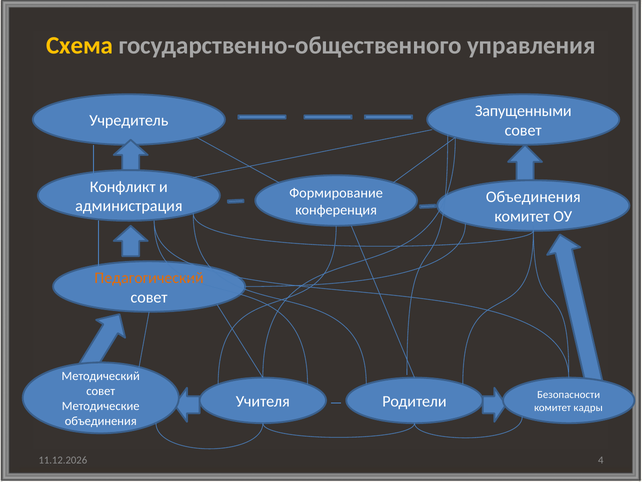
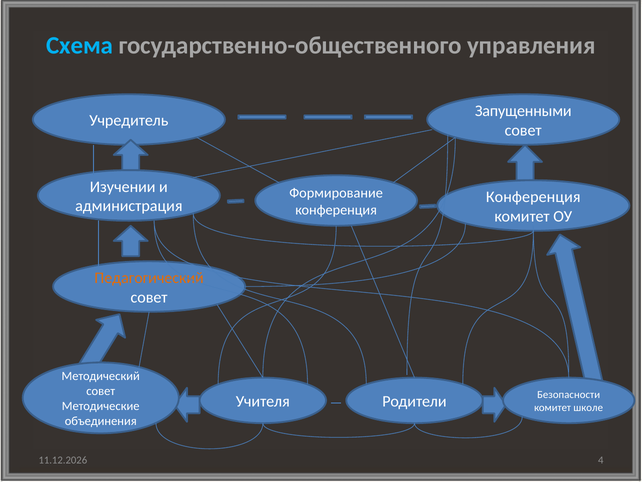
Схема colour: yellow -> light blue (80, 46)
Конфликт: Конфликт -> Изучении (123, 187)
Объединения: Объединения -> Конференция (533, 197)
кадры: кадры -> школе (588, 407)
